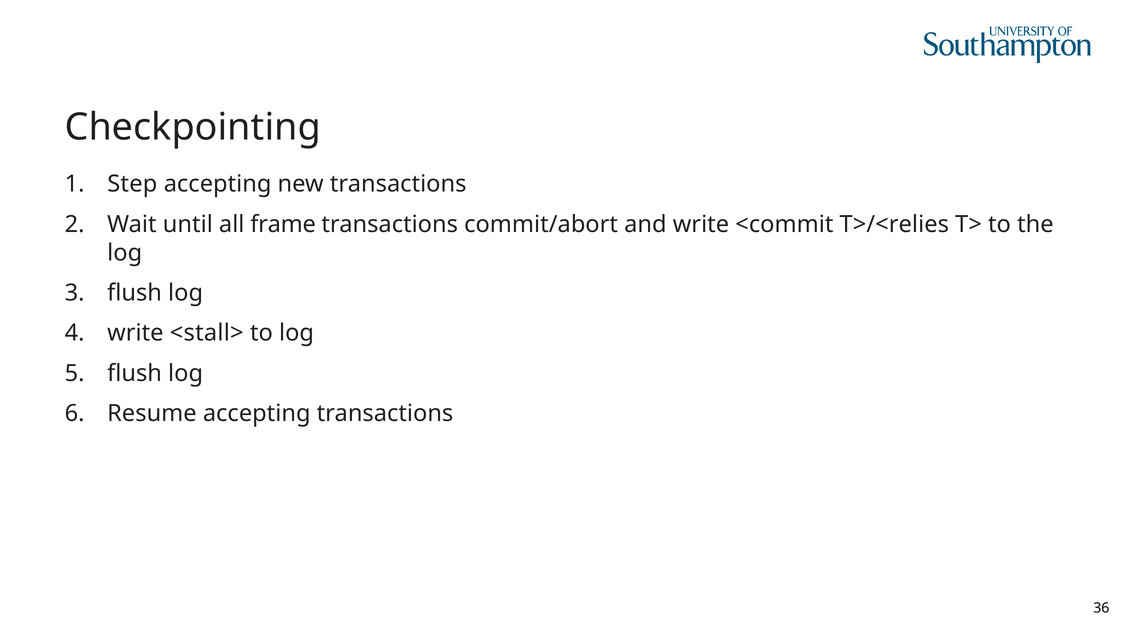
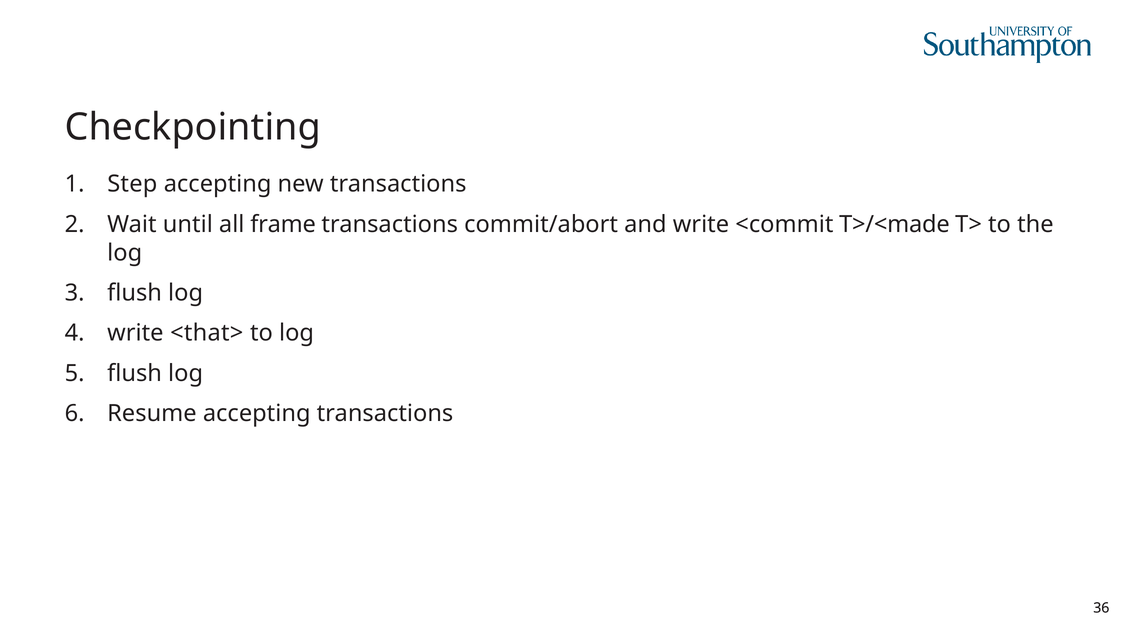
T>/<relies: T>/<relies -> T>/<made (894, 224)
<stall>: <stall> -> <that> (207, 333)
